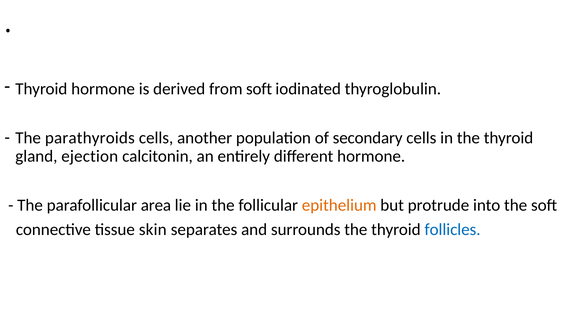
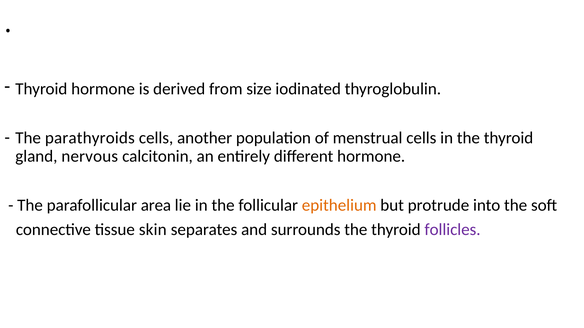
from soft: soft -> size (259, 89)
secondary: secondary -> menstrual (368, 138)
ejection: ejection -> nervous (90, 156)
follicles colour: blue -> purple (453, 230)
